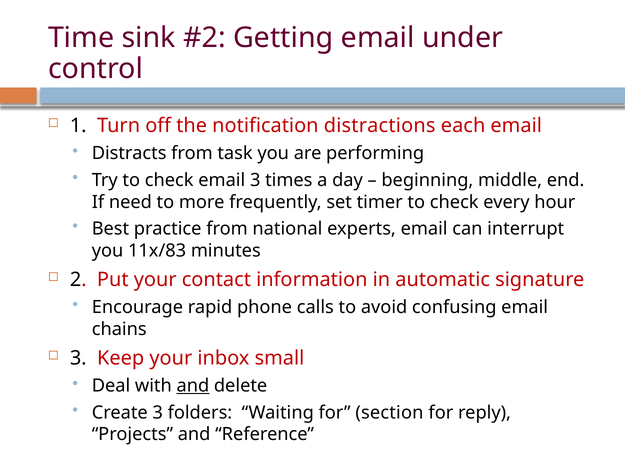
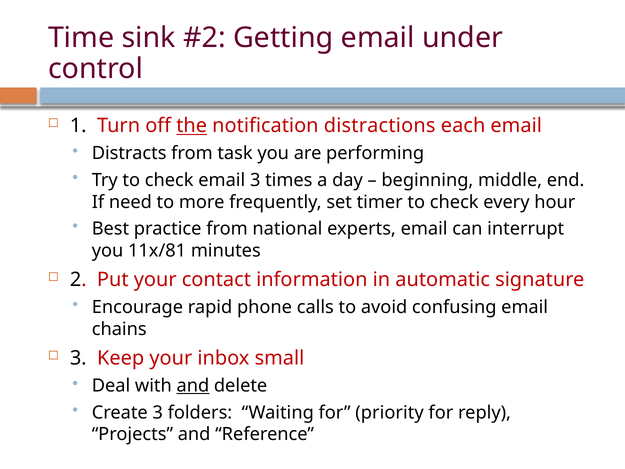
the underline: none -> present (192, 126)
11x/83: 11x/83 -> 11x/81 (157, 250)
section: section -> priority (390, 412)
